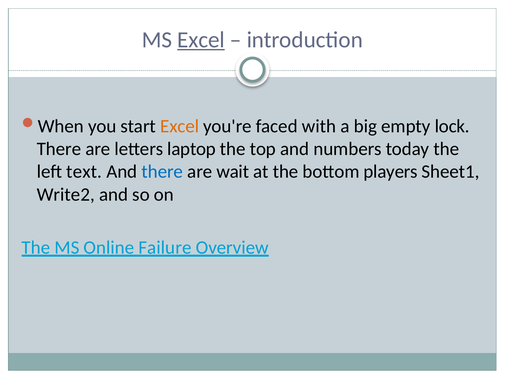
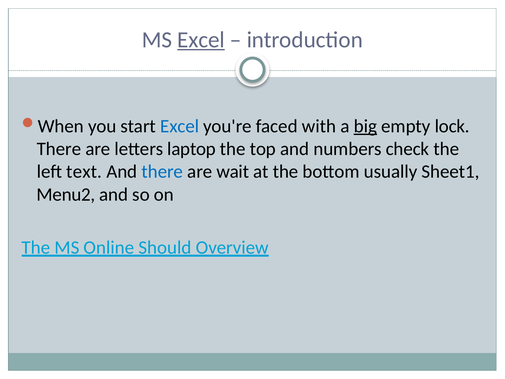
Excel colour: orange -> blue (180, 126)
big underline: none -> present (365, 126)
today: today -> check (407, 149)
players: players -> usually (391, 172)
Write2: Write2 -> Menu2 (66, 194)
Failure: Failure -> Should (165, 247)
